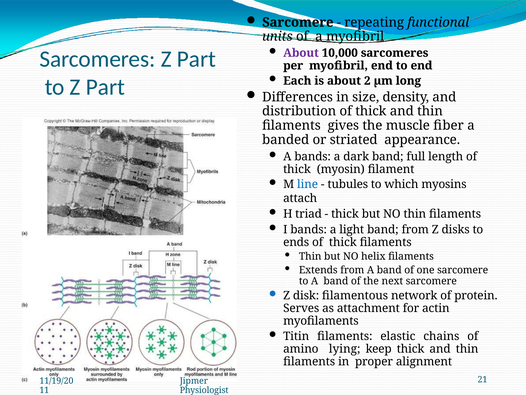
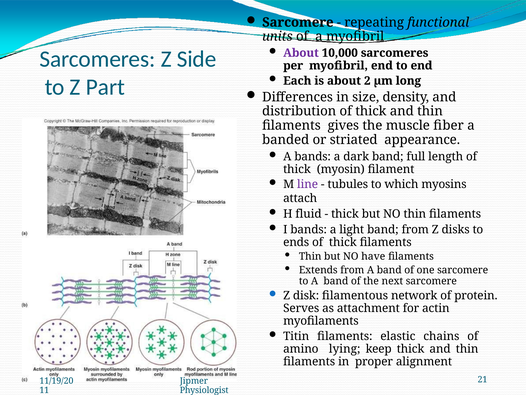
Sarcomeres Z Part: Part -> Side (197, 59)
line colour: blue -> purple (308, 184)
triad: triad -> fluid (308, 214)
helix: helix -> have (373, 256)
